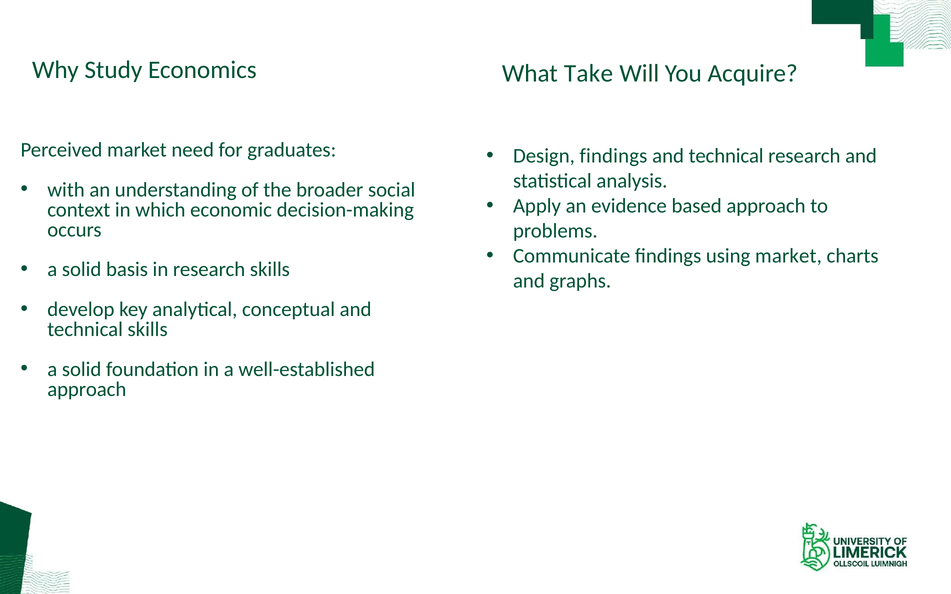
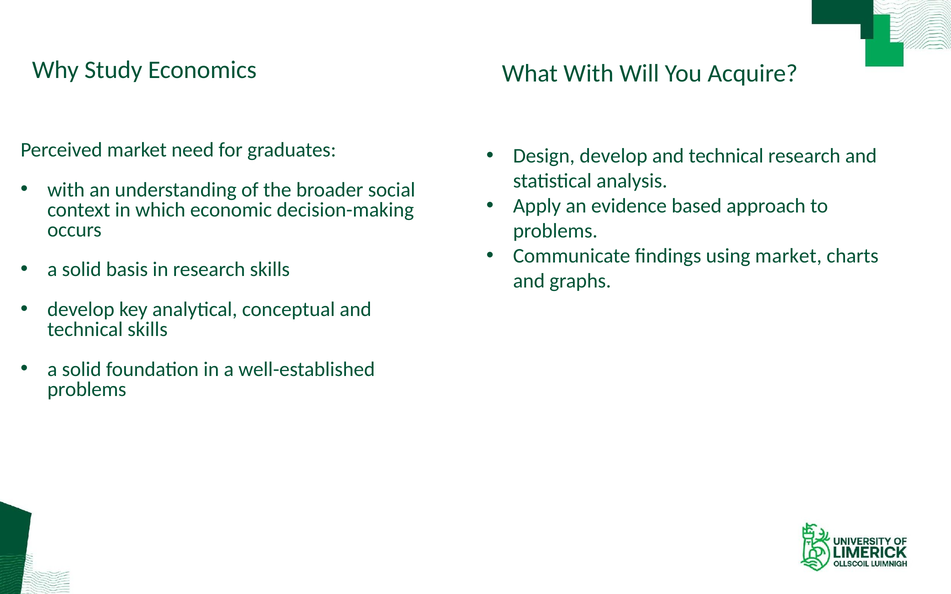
What Take: Take -> With (589, 73)
Design findings: findings -> develop (614, 156)
approach: approach -> problems (87, 390)
